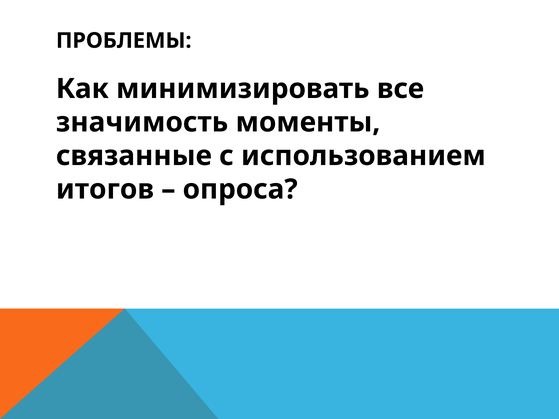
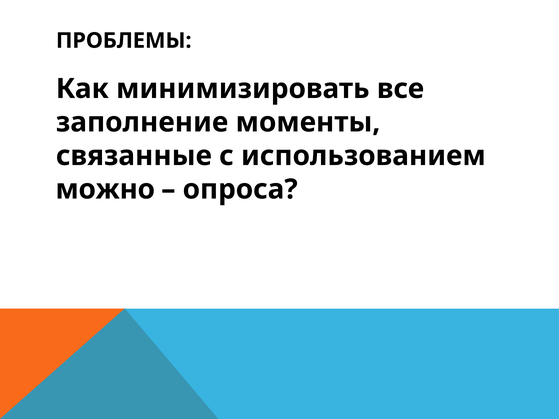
значимость: значимость -> заполнение (142, 122)
итогов: итогов -> можно (105, 189)
